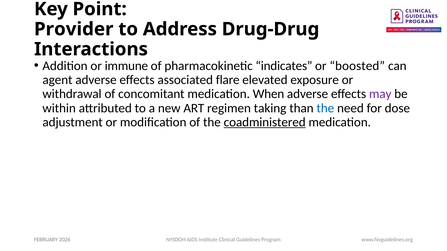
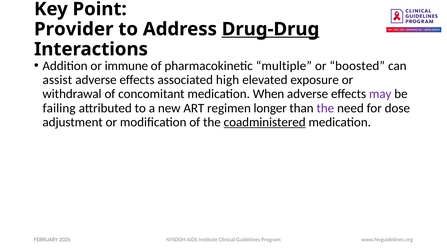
Drug-Drug underline: none -> present (271, 29)
indicates: indicates -> multiple (284, 66)
agent: agent -> assist (57, 80)
flare: flare -> high (228, 80)
within: within -> failing (59, 108)
taking: taking -> longer (270, 108)
the colour: blue -> purple (325, 108)
